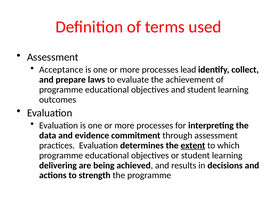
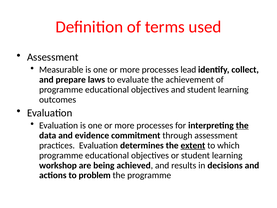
Acceptance: Acceptance -> Measurable (61, 70)
the underline: none -> present (242, 125)
delivering: delivering -> workshop (58, 165)
strength: strength -> problem (95, 175)
